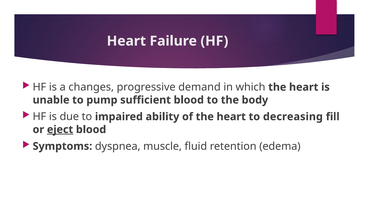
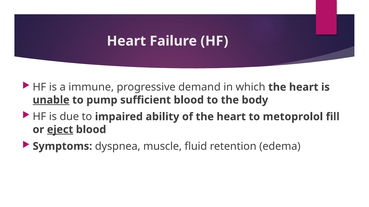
changes: changes -> immune (91, 87)
unable underline: none -> present (51, 100)
decreasing: decreasing -> metoprolol (293, 117)
